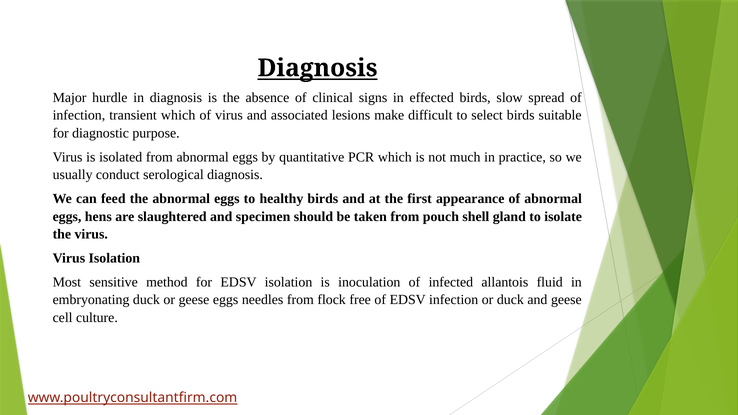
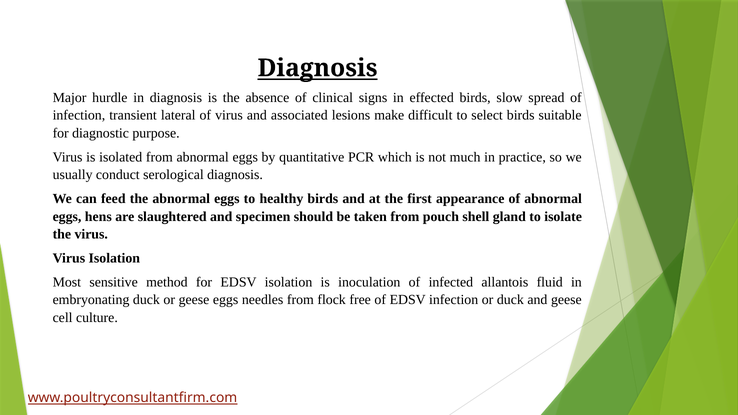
transient which: which -> lateral (178, 115)
